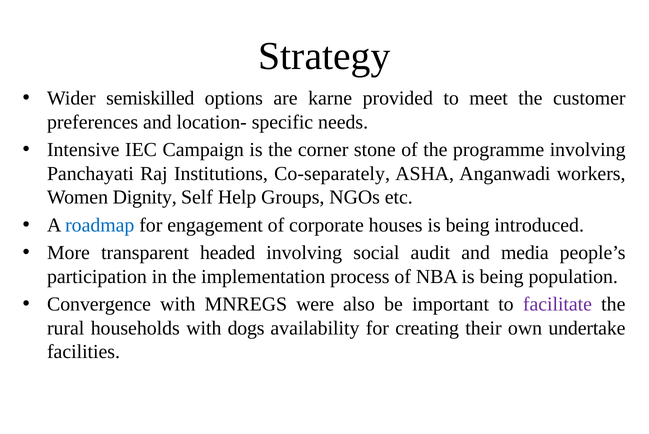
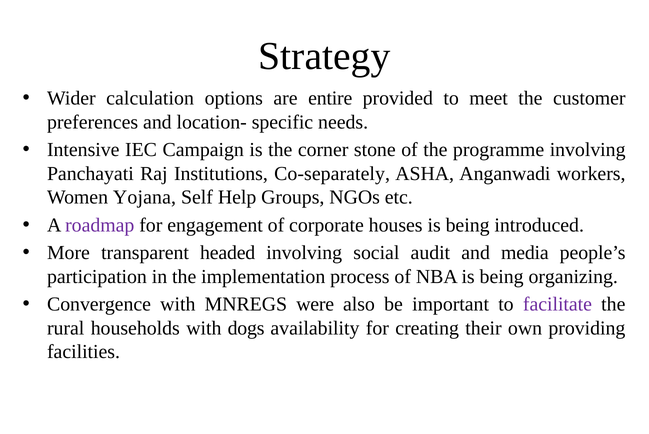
semiskilled: semiskilled -> calculation (150, 99)
karne: karne -> entire (330, 99)
Dignity: Dignity -> Yojana (145, 198)
roadmap colour: blue -> purple (100, 225)
population: population -> organizing (573, 277)
undertake: undertake -> providing (587, 328)
